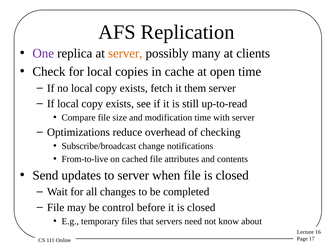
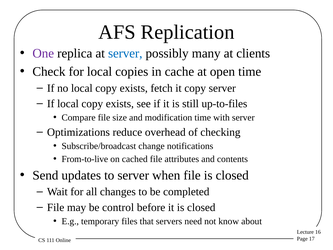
server colour: orange -> blue (125, 53)
it them: them -> copy (195, 88)
up-to-read: up-to-read -> up-to-files (224, 104)
